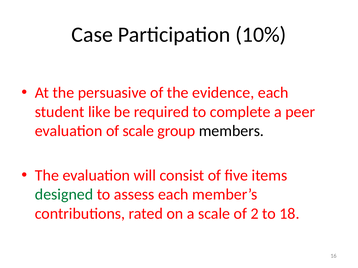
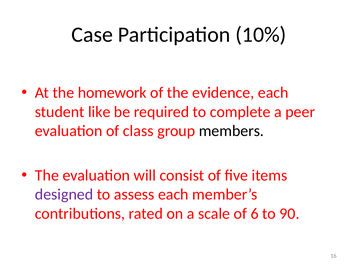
persuasive: persuasive -> homework (112, 93)
of scale: scale -> class (138, 131)
designed colour: green -> purple (64, 195)
2: 2 -> 6 (255, 214)
18: 18 -> 90 (289, 214)
